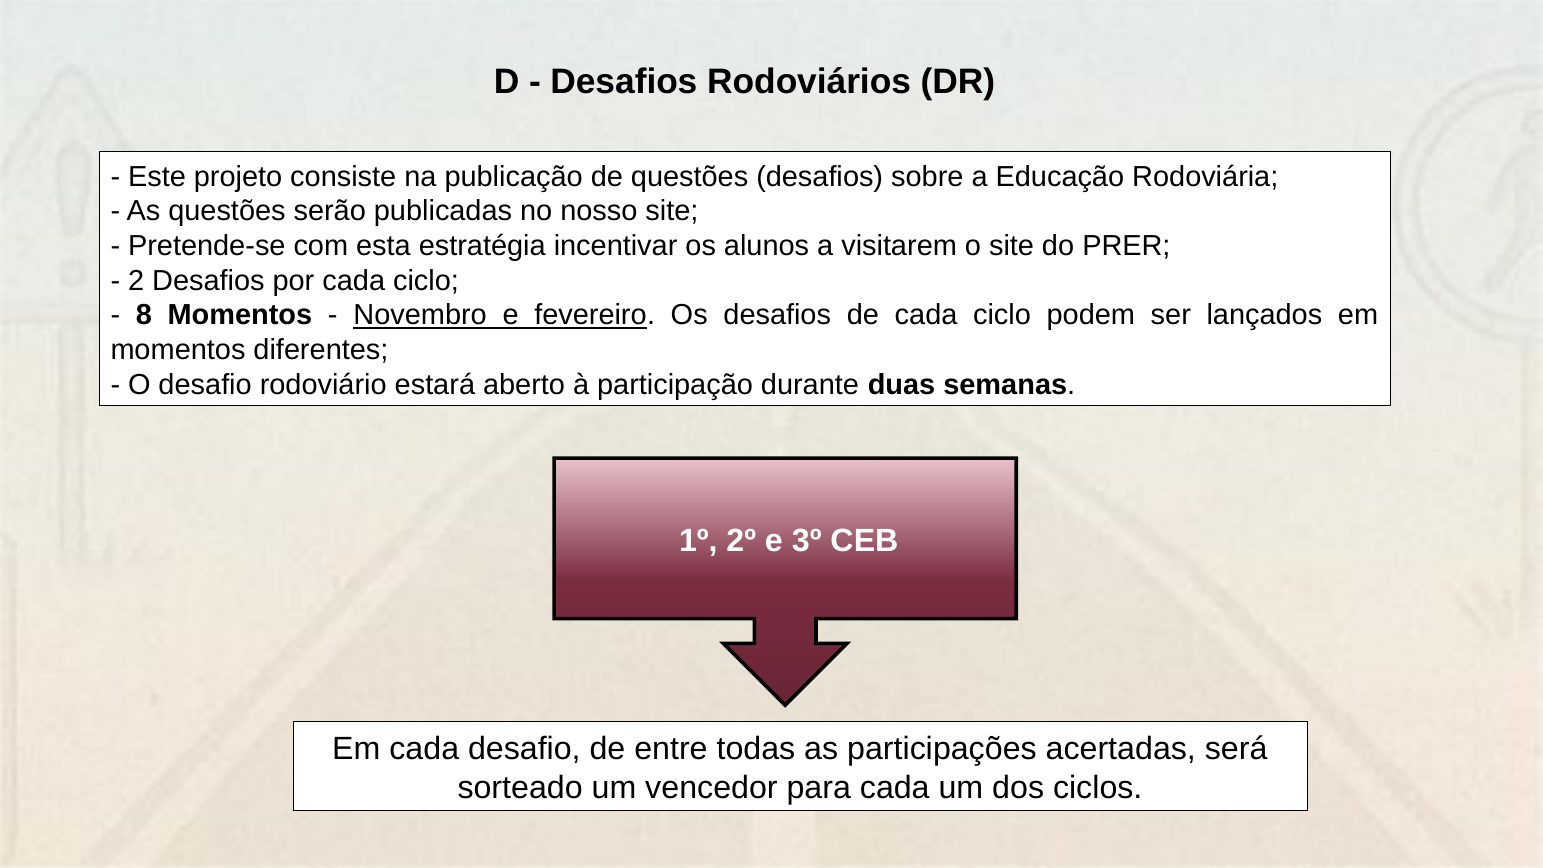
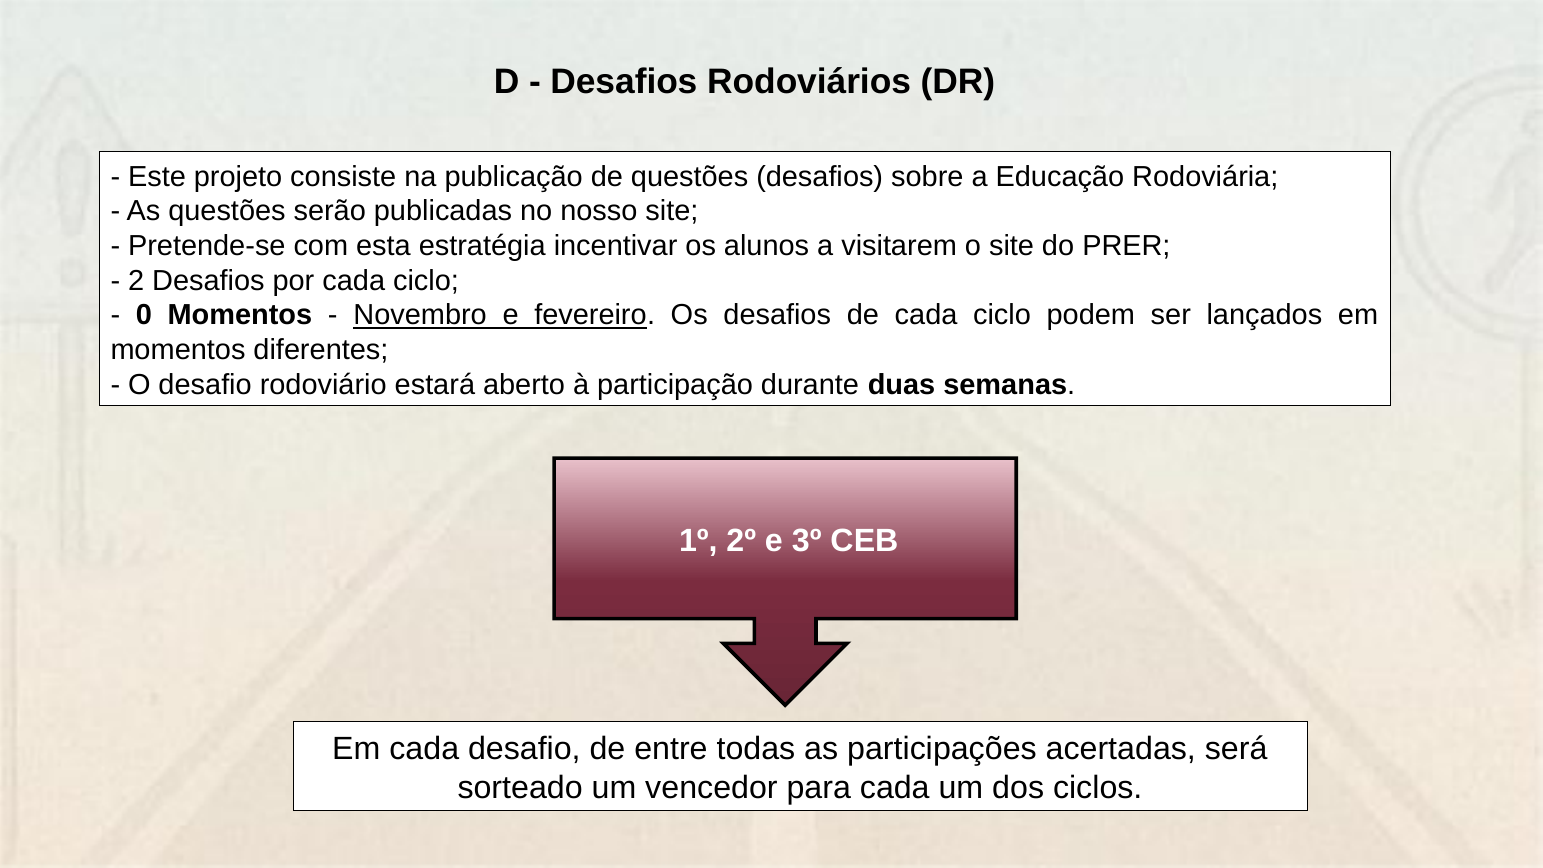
8: 8 -> 0 (144, 315)
